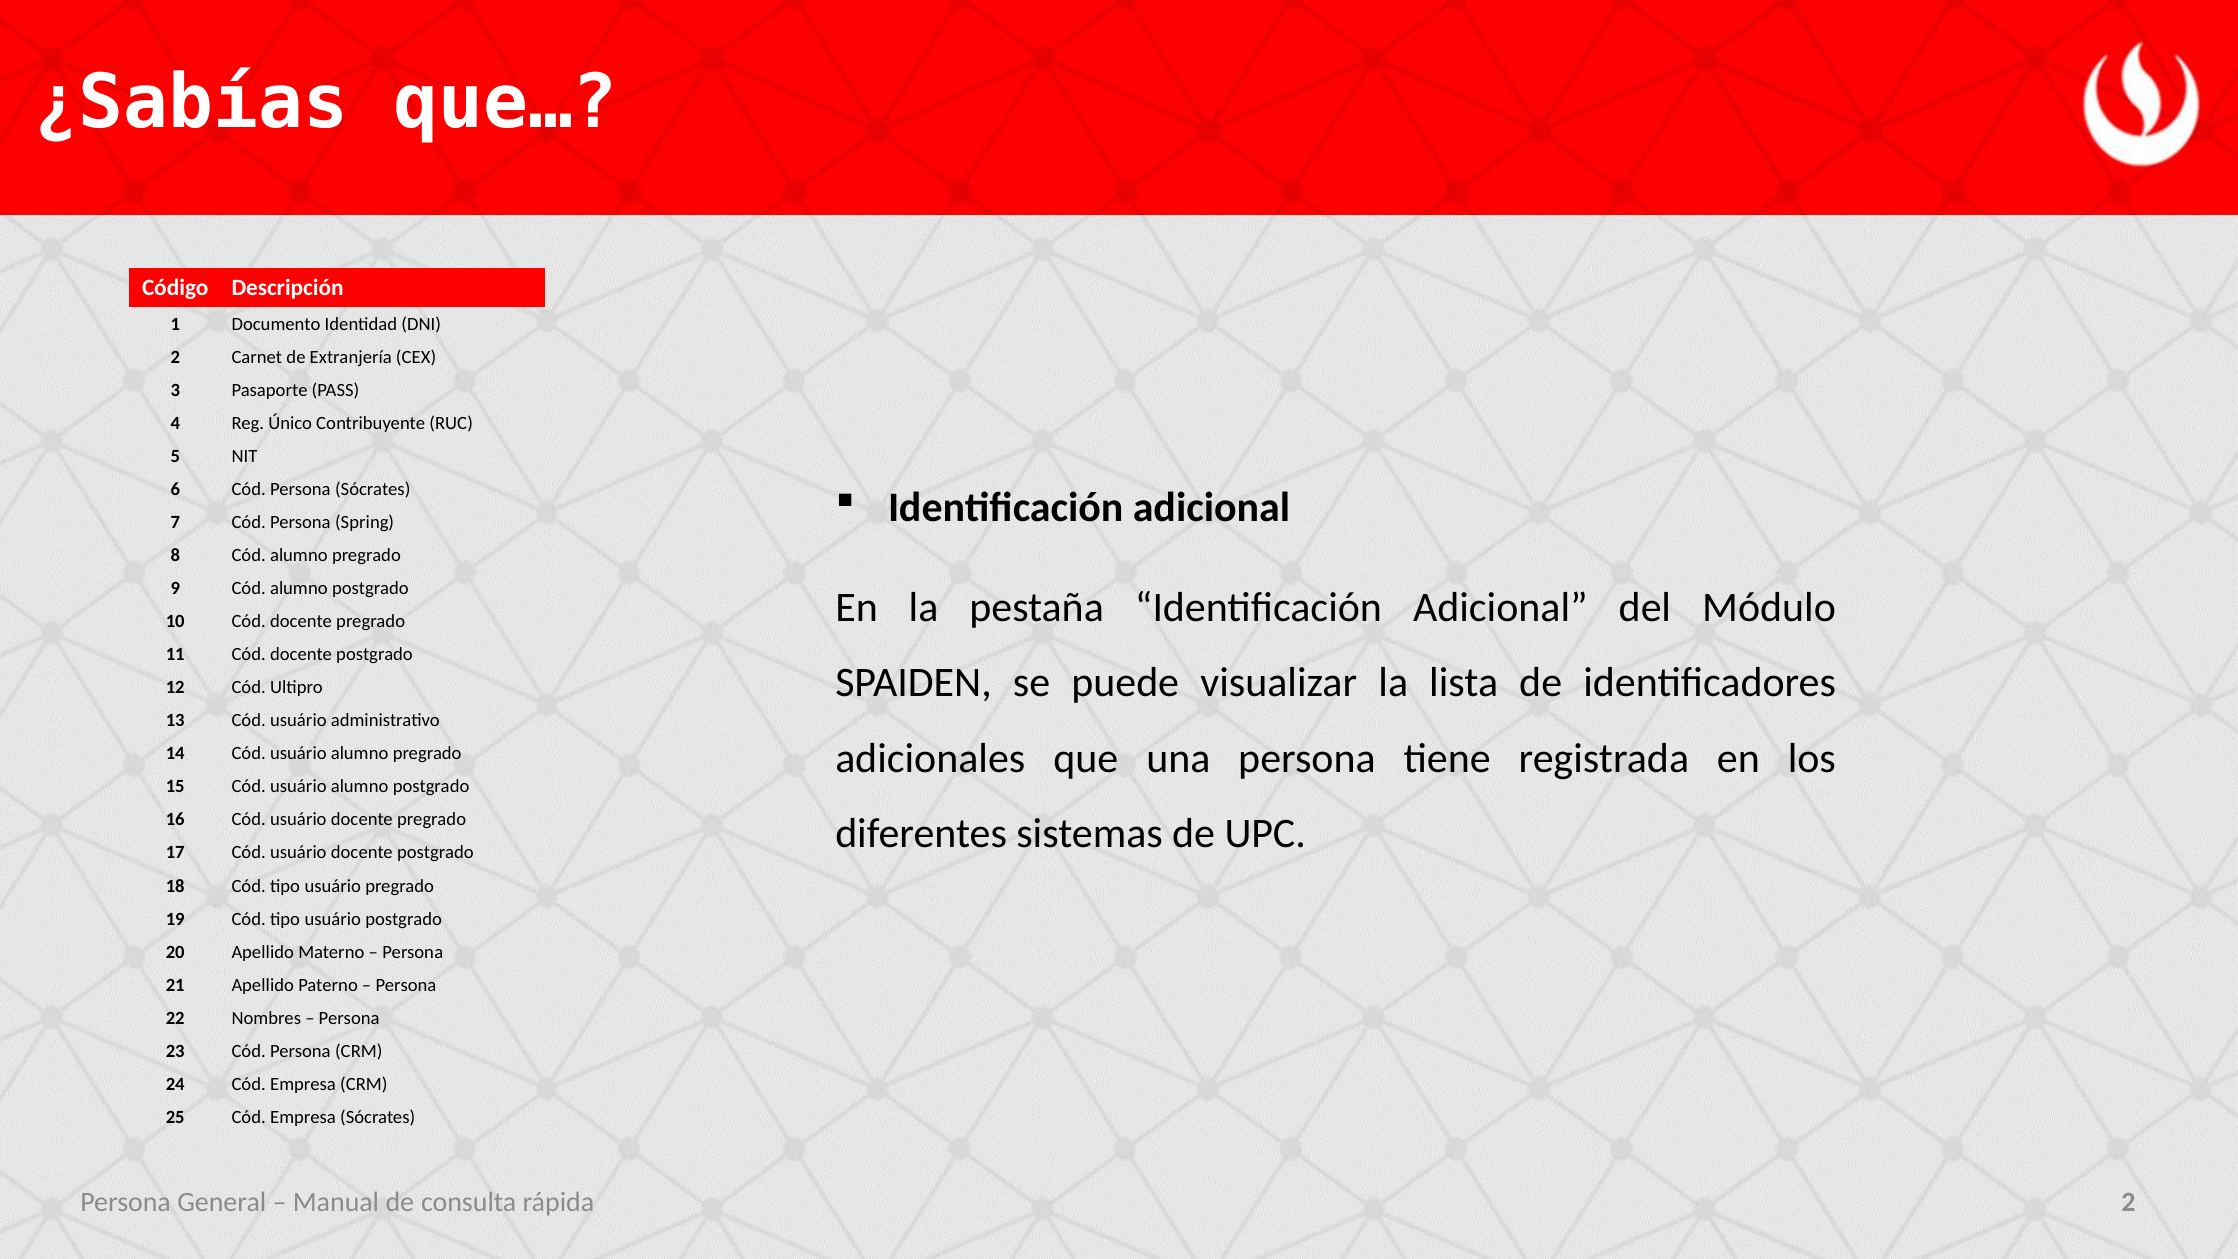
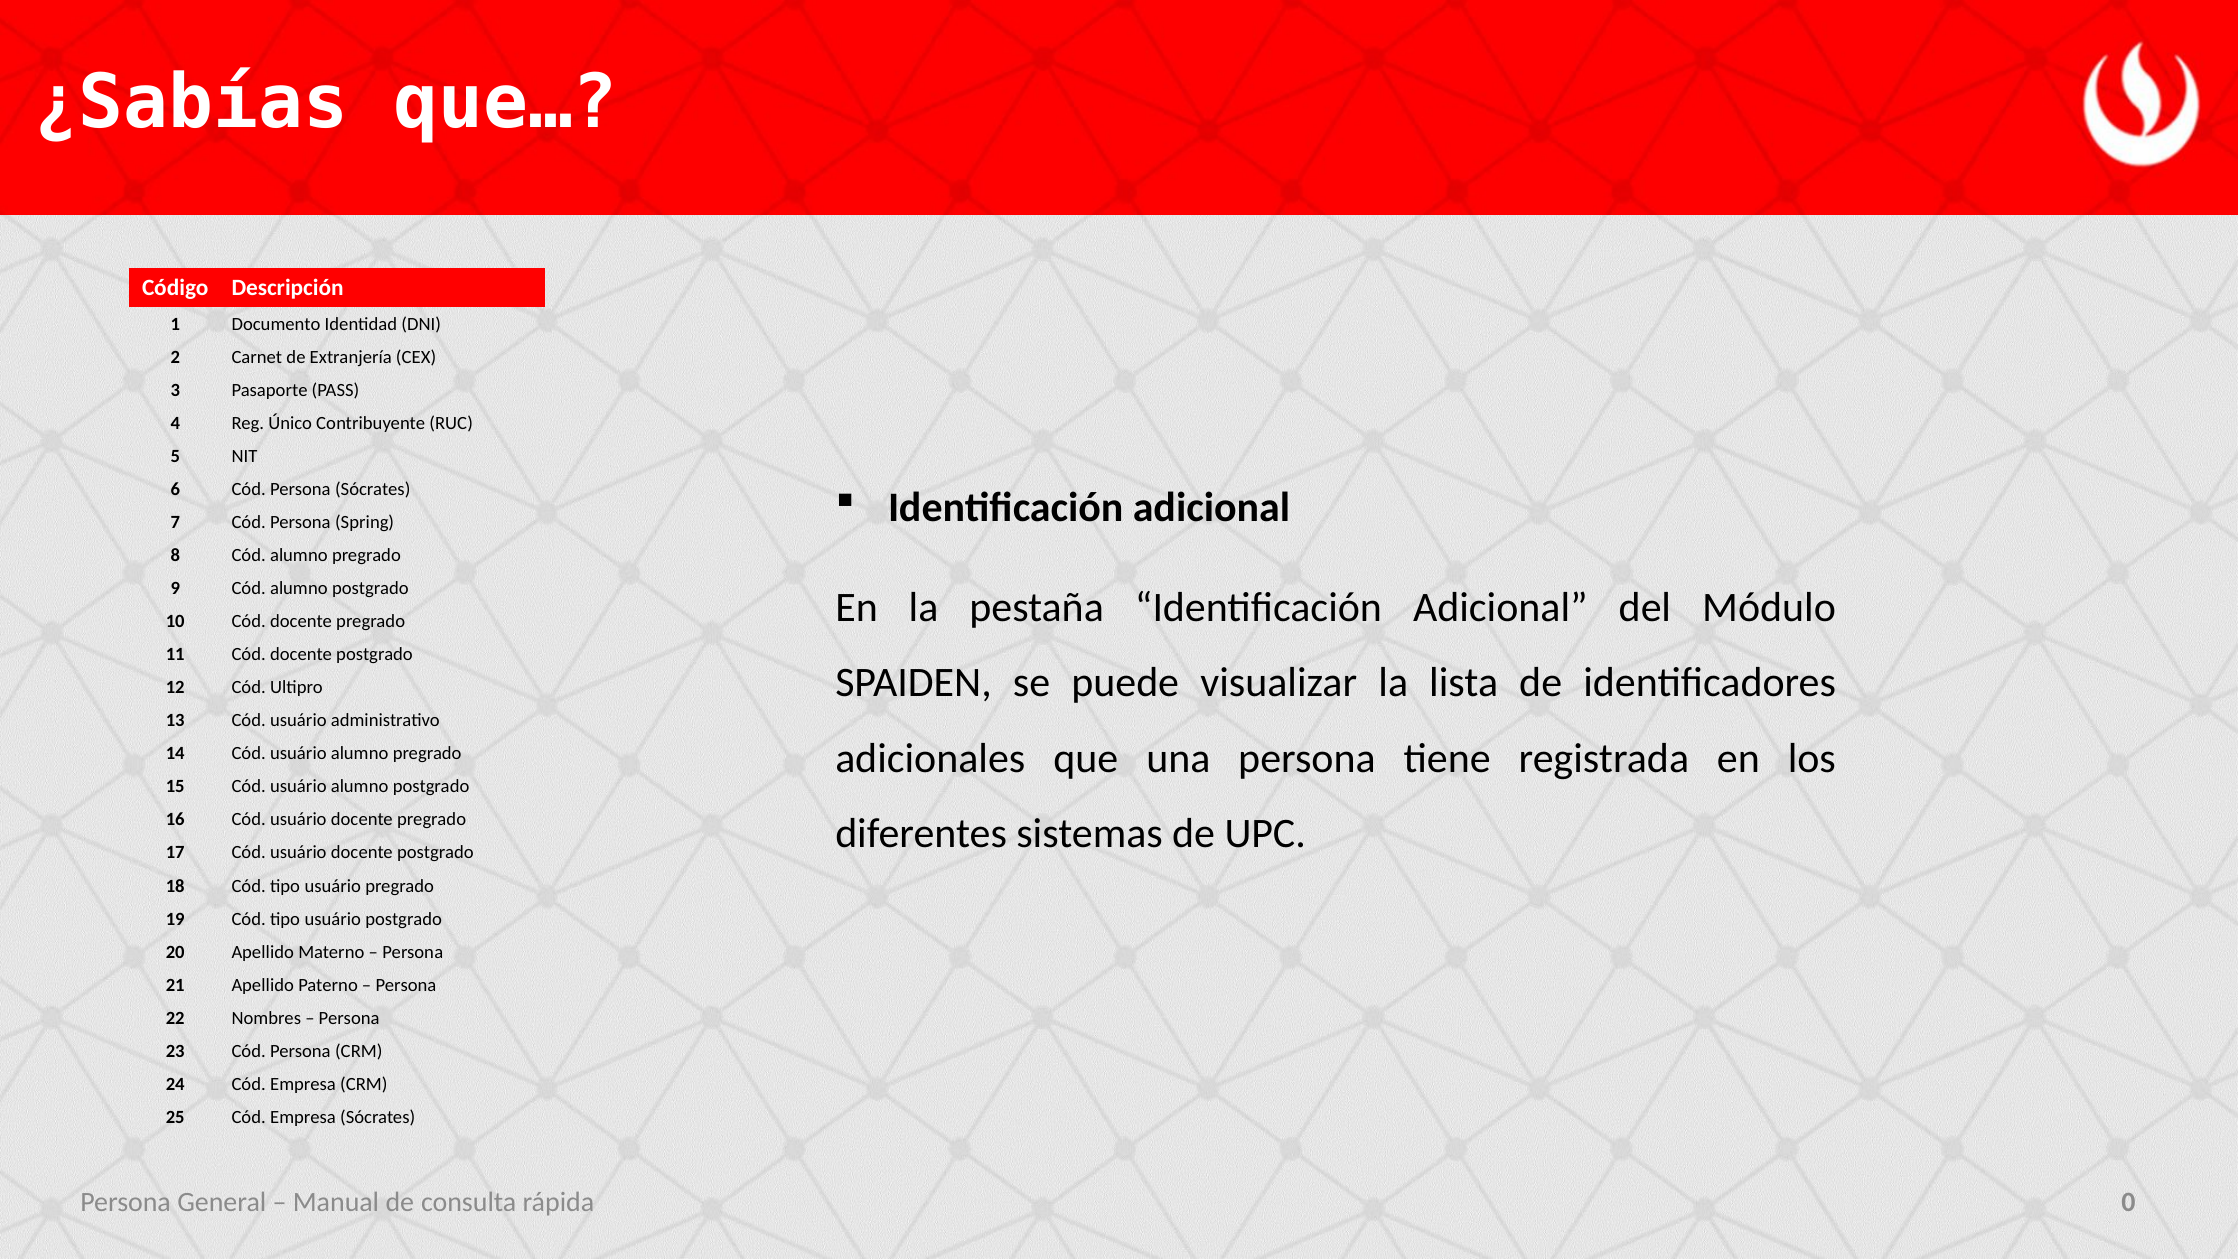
rápida 2: 2 -> 0 (2128, 1202)
